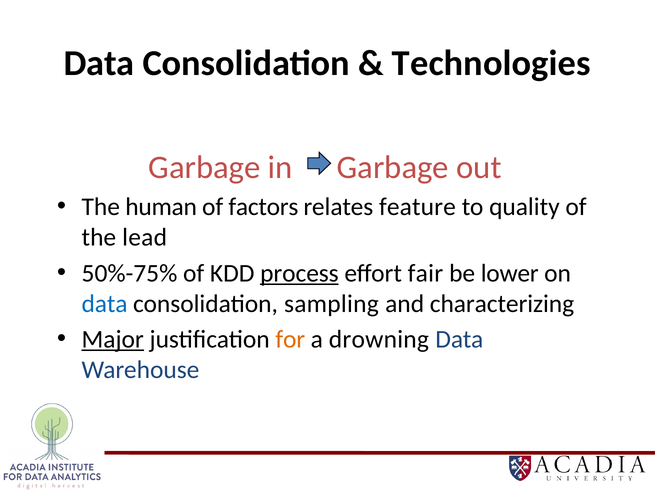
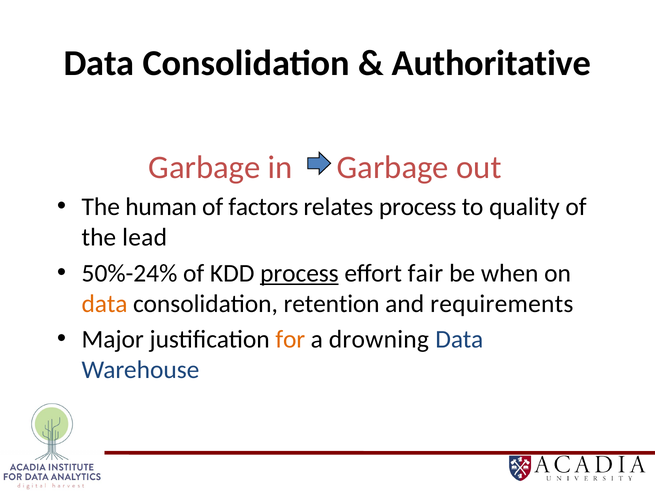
Technologies: Technologies -> Authoritative (492, 63)
relates feature: feature -> process (418, 207)
50%-75%: 50%-75% -> 50%-24% (129, 273)
lower: lower -> when (510, 273)
data colour: blue -> orange (105, 304)
sampling: sampling -> retention (332, 304)
characterizing: characterizing -> requirements (502, 304)
Major underline: present -> none (113, 340)
